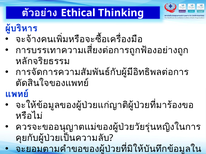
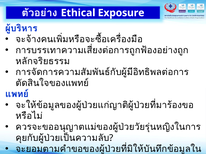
Thinking: Thinking -> Exposure (121, 13)
